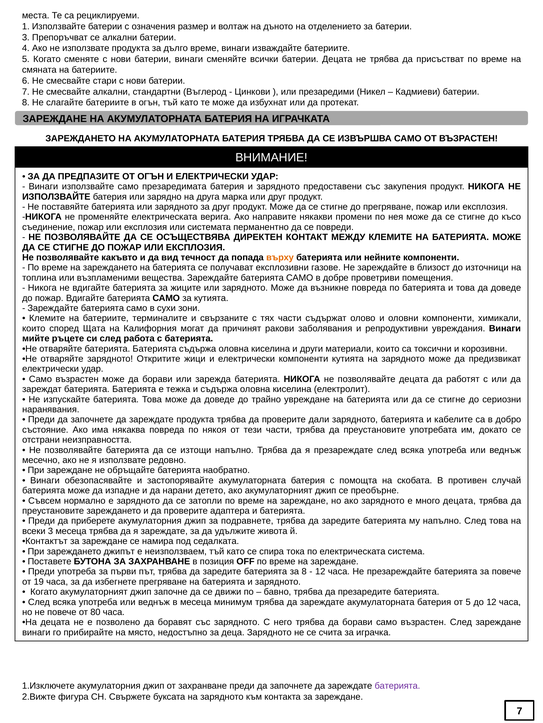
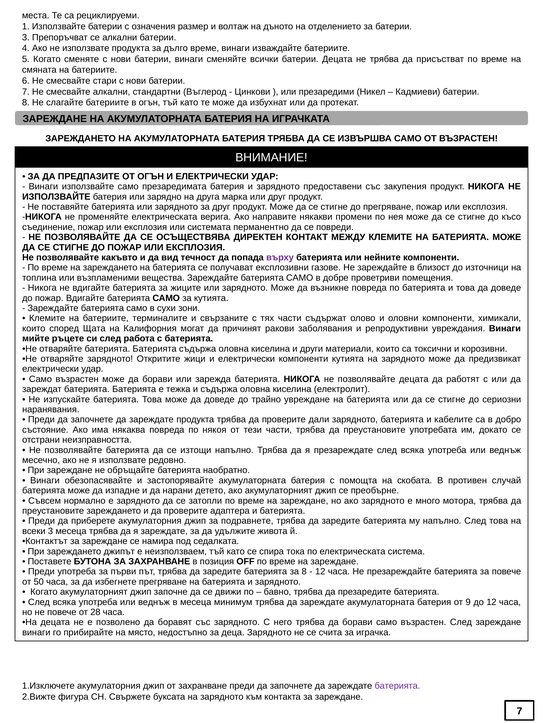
върху colour: orange -> purple (280, 258)
много децата: децата -> мотора (459, 501)
19: 19 -> 50 (39, 583)
от 5: 5 -> 9 (468, 603)
80: 80 -> 28 (95, 613)
